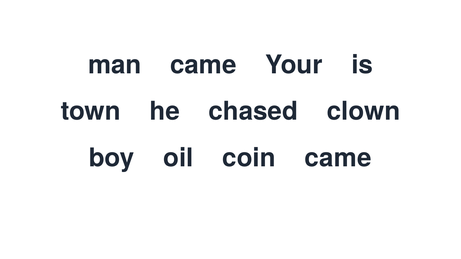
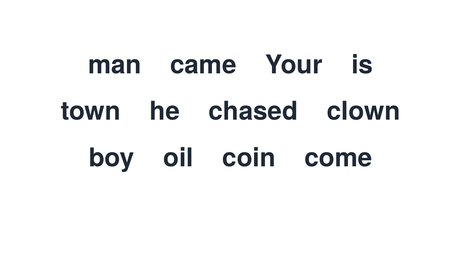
coin came: came -> come (338, 158)
